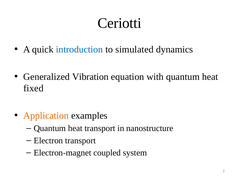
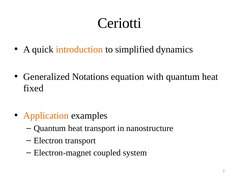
introduction colour: blue -> orange (79, 49)
simulated: simulated -> simplified (135, 49)
Vibration: Vibration -> Notations (90, 77)
